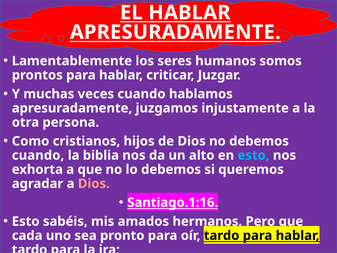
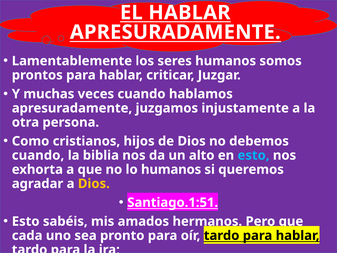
lo debemos: debemos -> humanos (171, 169)
Dios colour: pink -> yellow (94, 183)
Santiago.1:16: Santiago.1:16 -> Santiago.1:51 (173, 202)
